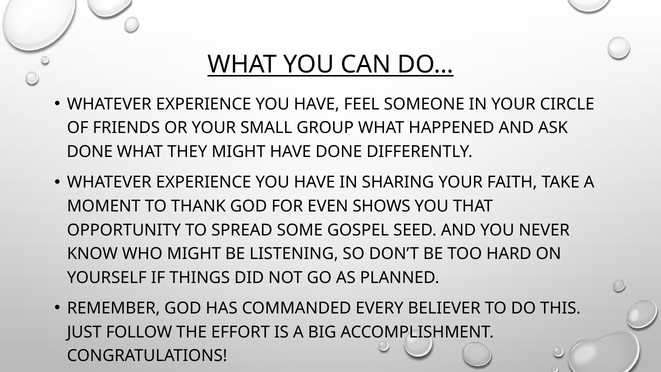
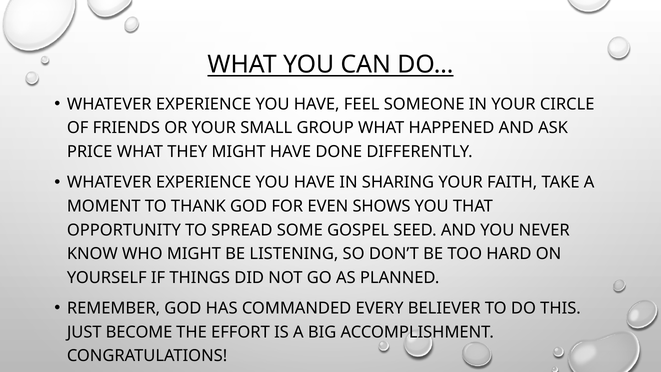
DONE: DONE -> PRICE (90, 152)
FOLLOW: FOLLOW -> BECOME (139, 332)
